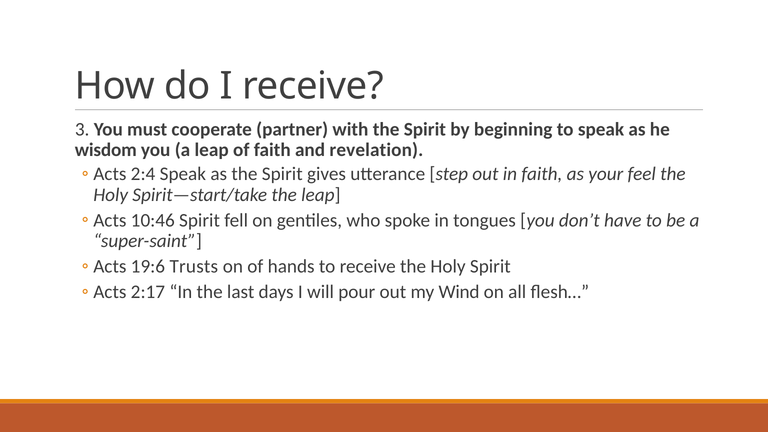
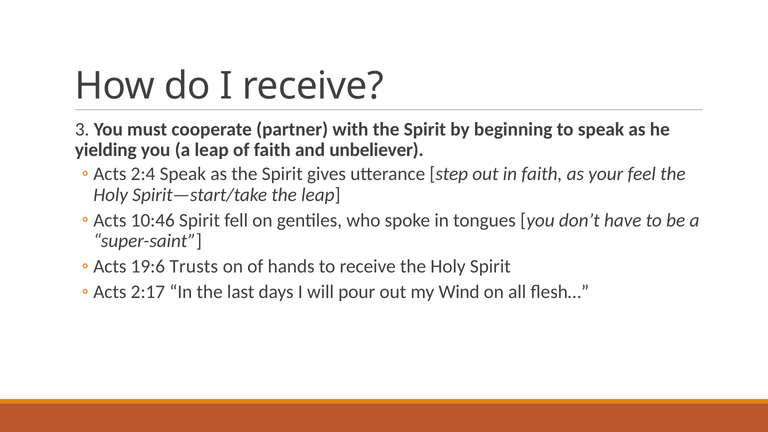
wisdom: wisdom -> yielding (106, 150)
revelation: revelation -> unbeliever (377, 150)
